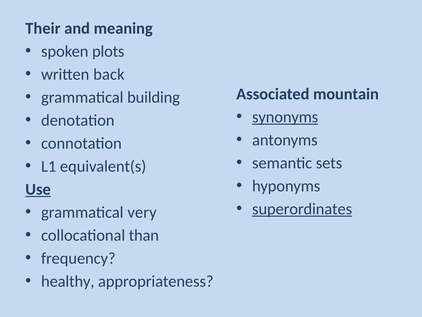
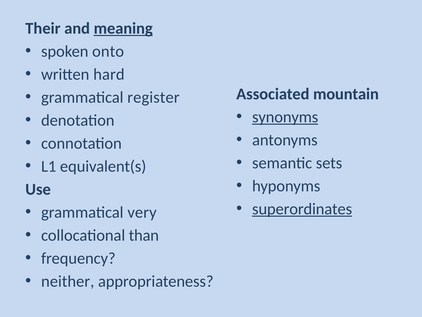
meaning underline: none -> present (123, 28)
plots: plots -> onto (108, 51)
back: back -> hard (109, 74)
building: building -> register (153, 97)
Use underline: present -> none (38, 189)
healthy: healthy -> neither (68, 281)
